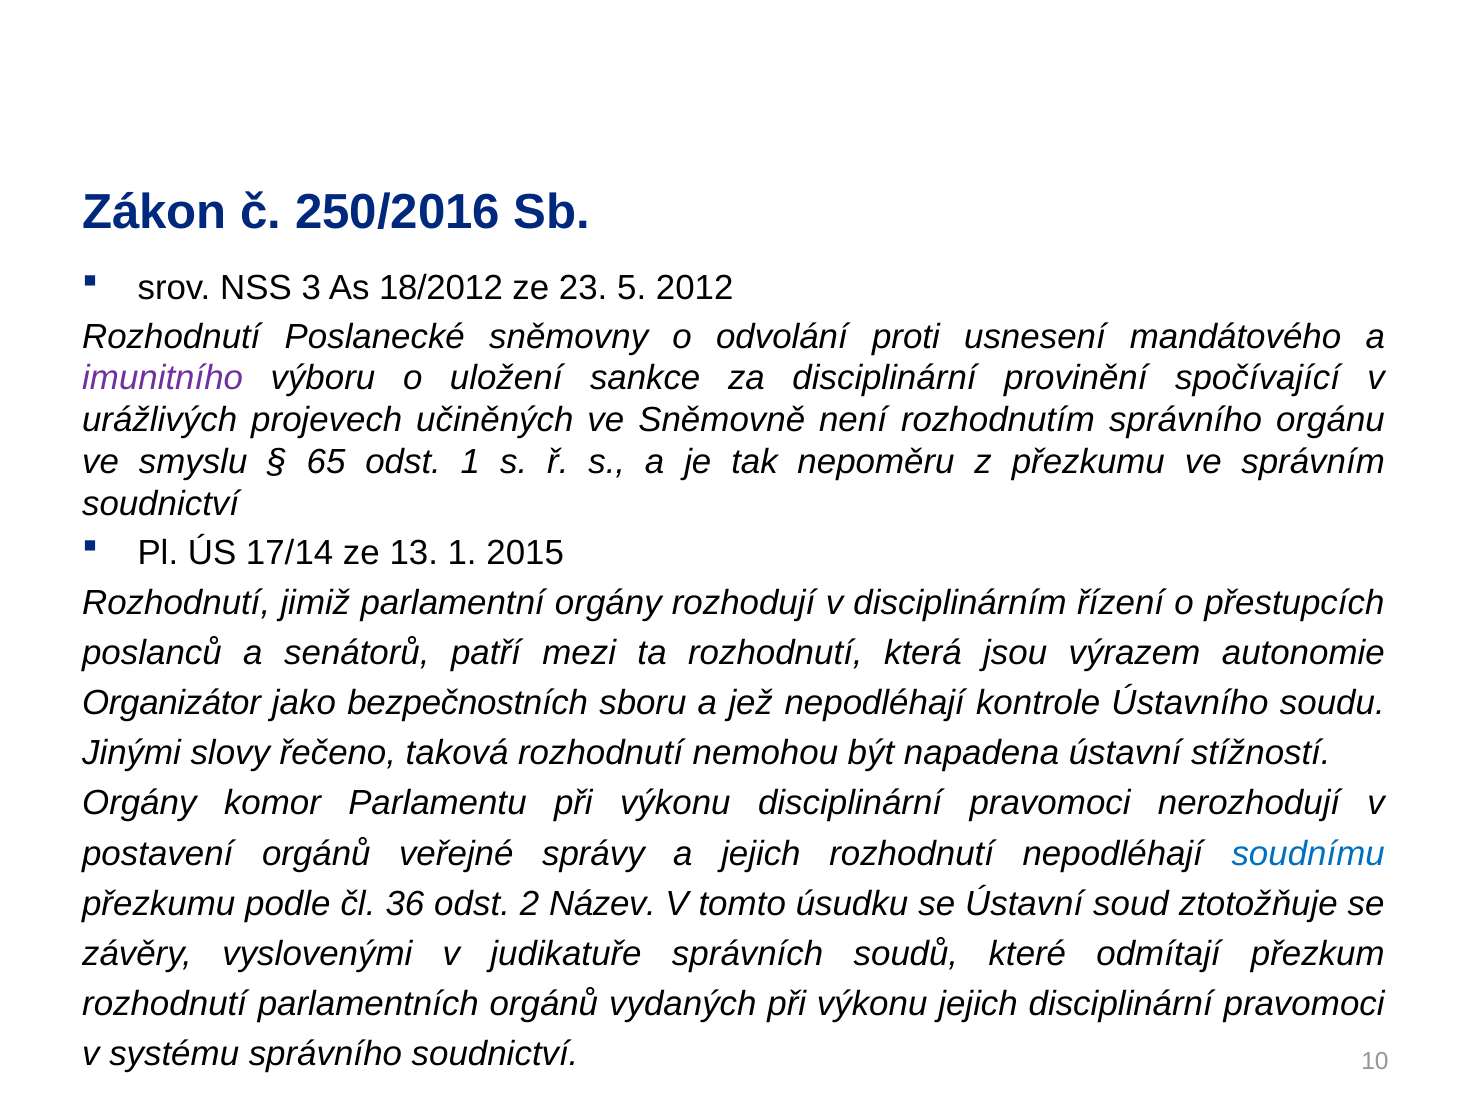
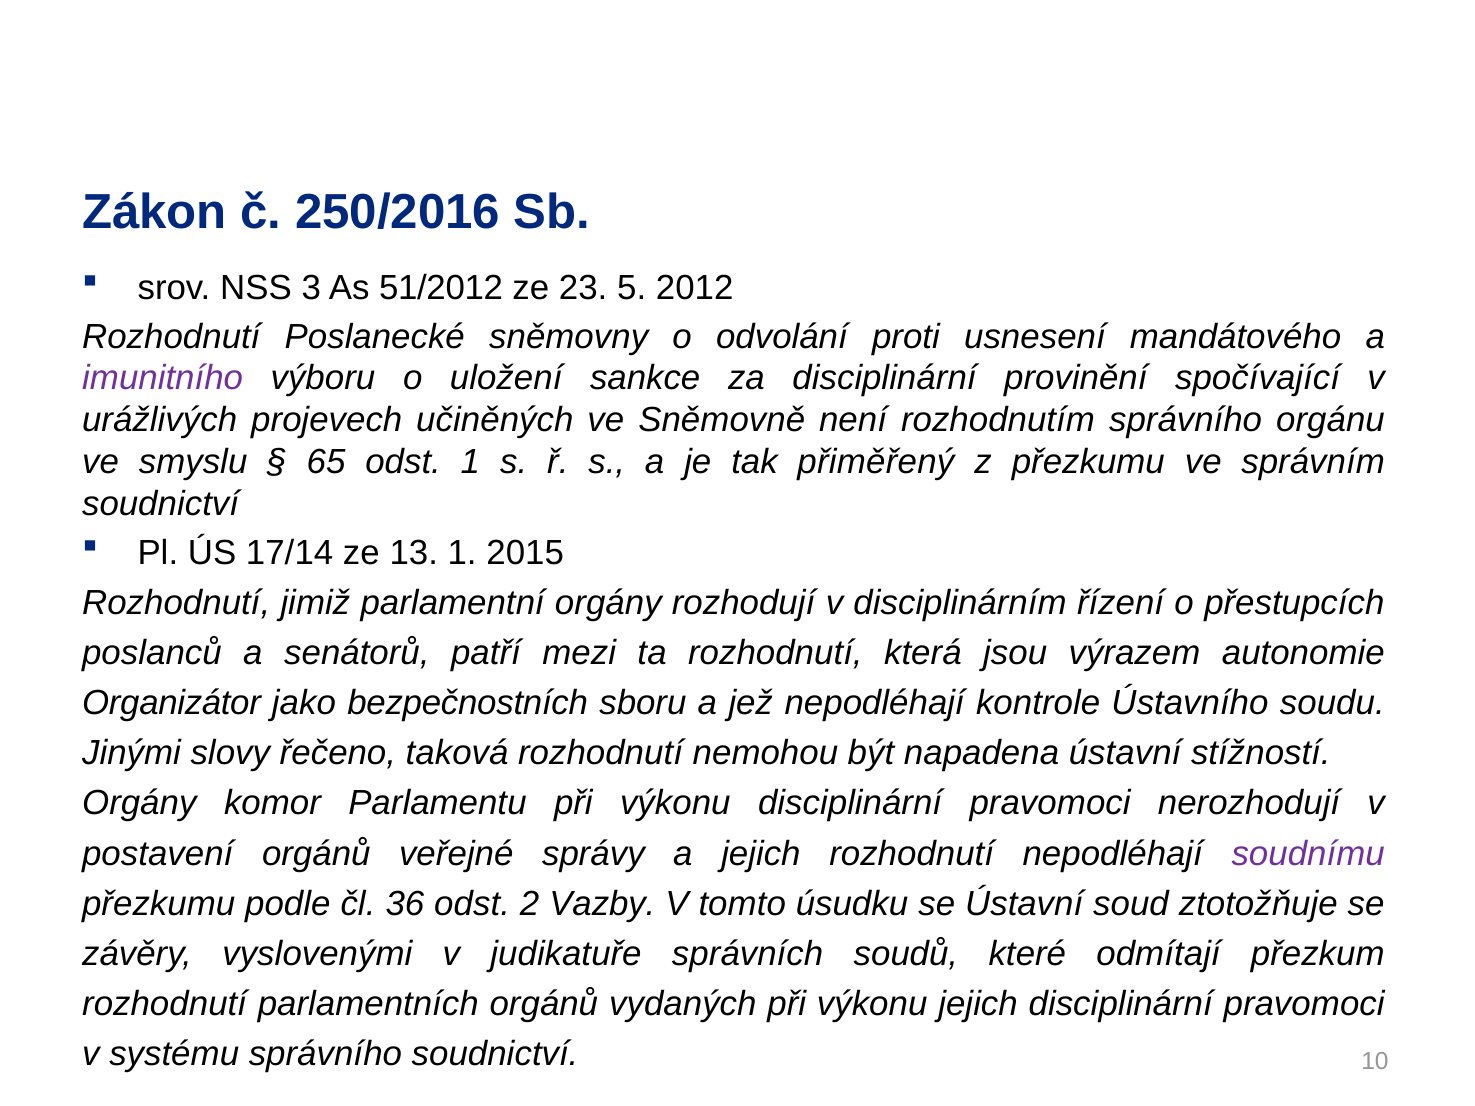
18/2012: 18/2012 -> 51/2012 (441, 288)
nepoměru: nepoměru -> přiměřený (876, 462)
soudnímu colour: blue -> purple (1308, 854)
Název: Název -> Vazby (602, 904)
